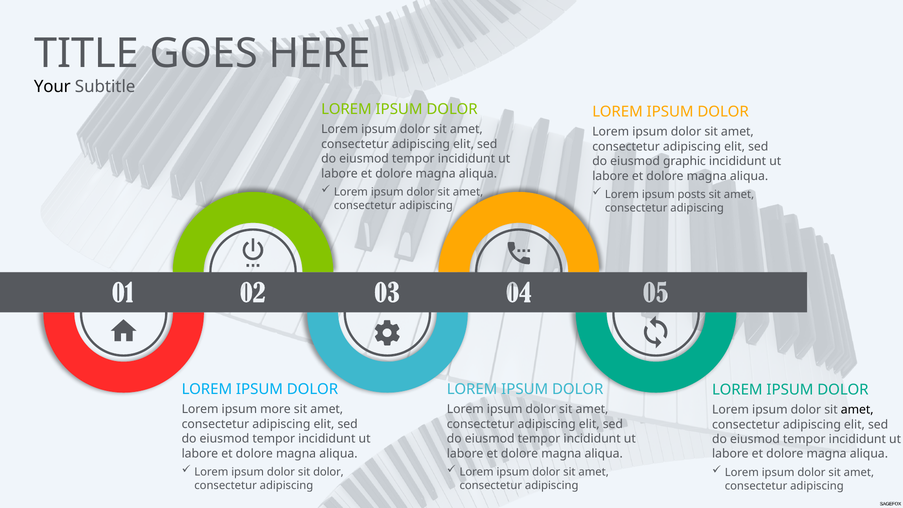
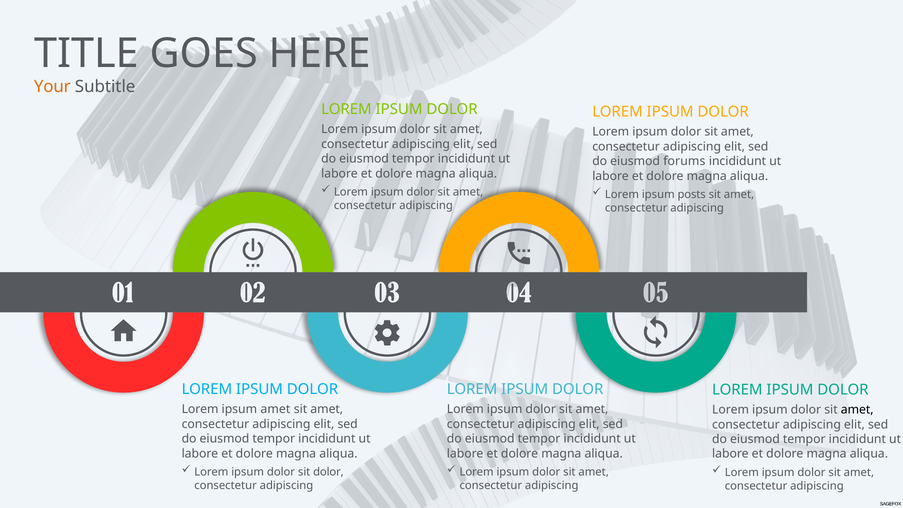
Your colour: black -> orange (52, 87)
graphic: graphic -> forums (684, 161)
ipsum more: more -> amet (275, 409)
